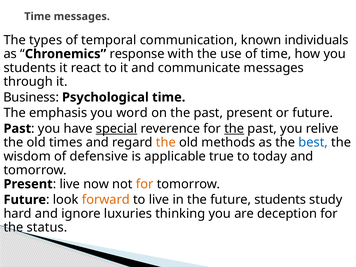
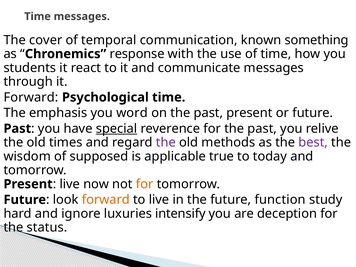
types: types -> cover (46, 40)
individuals: individuals -> something (317, 40)
Business: Business -> Forward (31, 97)
the underline: present -> none (234, 129)
the colour: orange -> purple (166, 142)
best colour: blue -> purple (313, 142)
defensive: defensive -> supposed (99, 156)
future students: students -> function (280, 200)
thinking: thinking -> intensify (180, 214)
